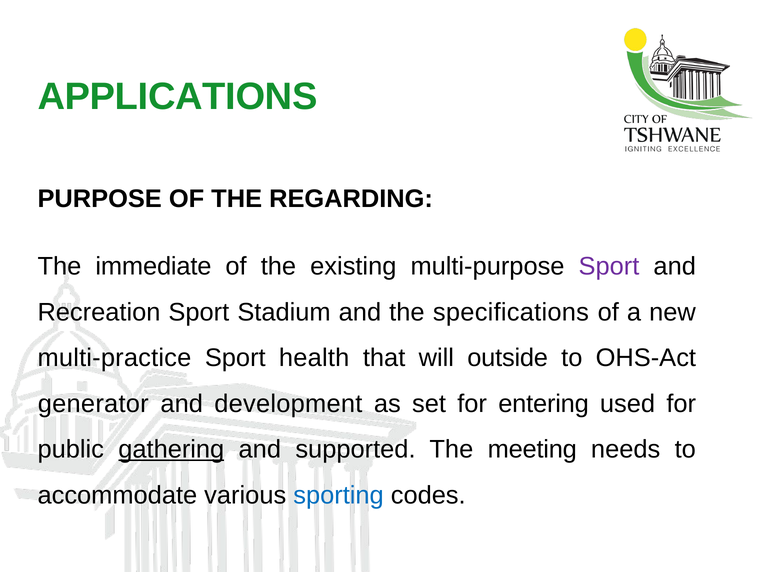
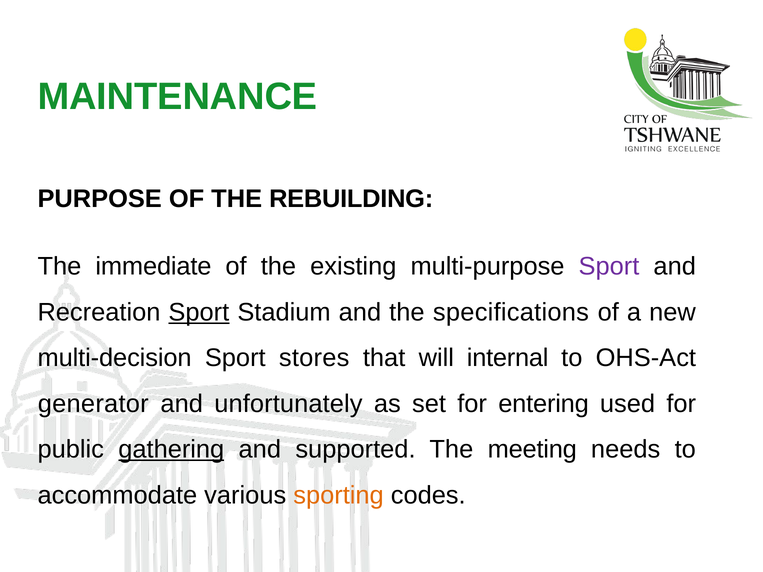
APPLICATIONS: APPLICATIONS -> MAINTENANCE (177, 97)
REGARDING: REGARDING -> REBUILDING (351, 199)
Sport underline: none -> present (199, 312)
multi-practice: multi-practice -> multi-decision (115, 358)
health: health -> stores (314, 358)
outside: outside -> internal (508, 358)
development: development -> unfortunately (288, 404)
sporting colour: blue -> orange (339, 495)
